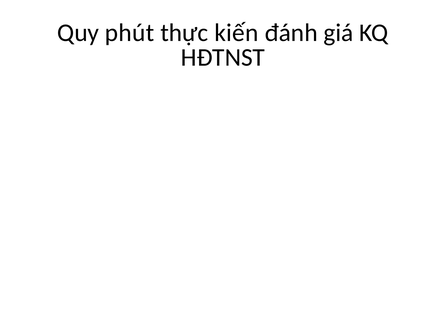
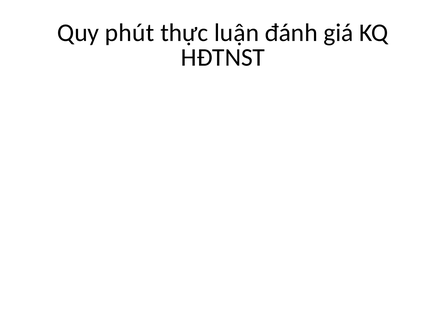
kiến: kiến -> luận (237, 33)
